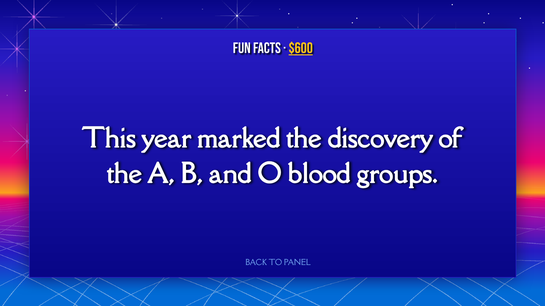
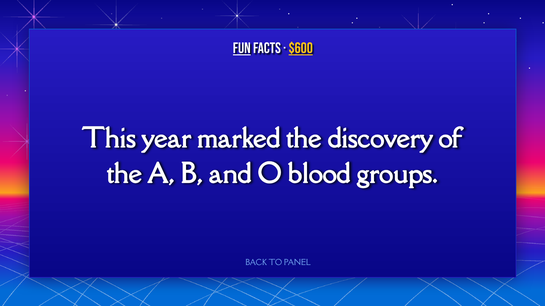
Fun underline: none -> present (242, 48)
